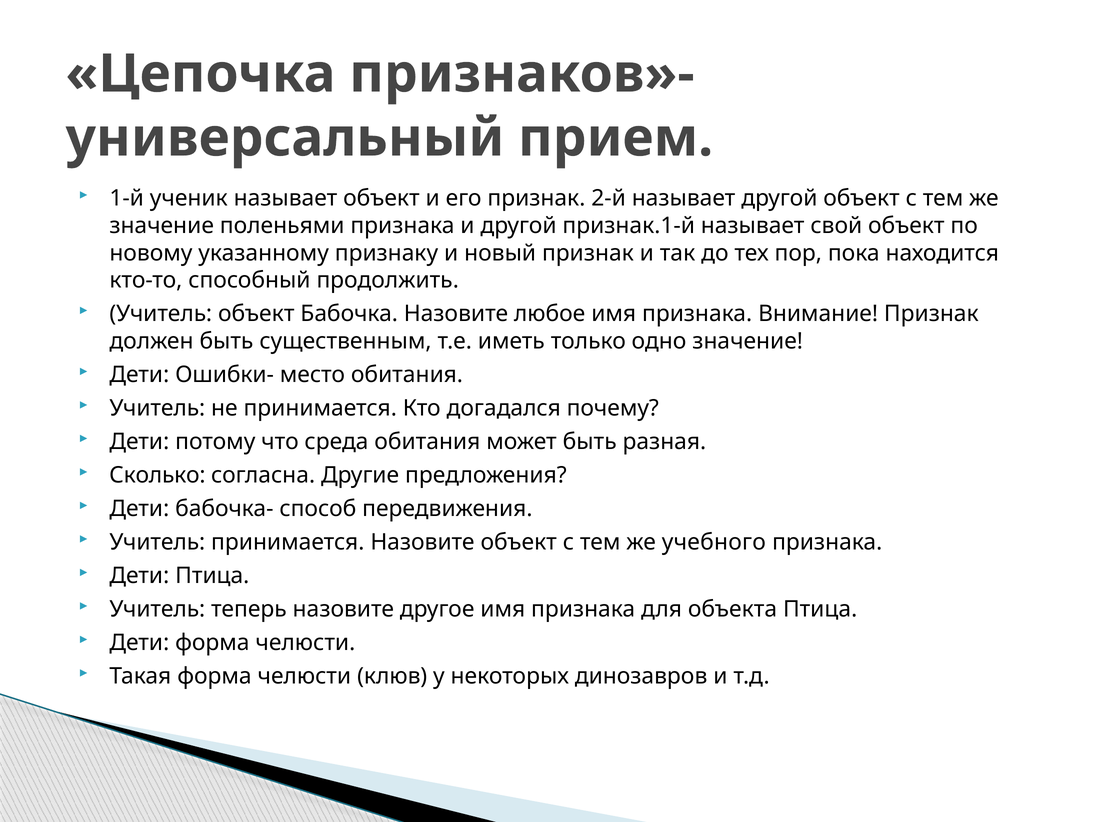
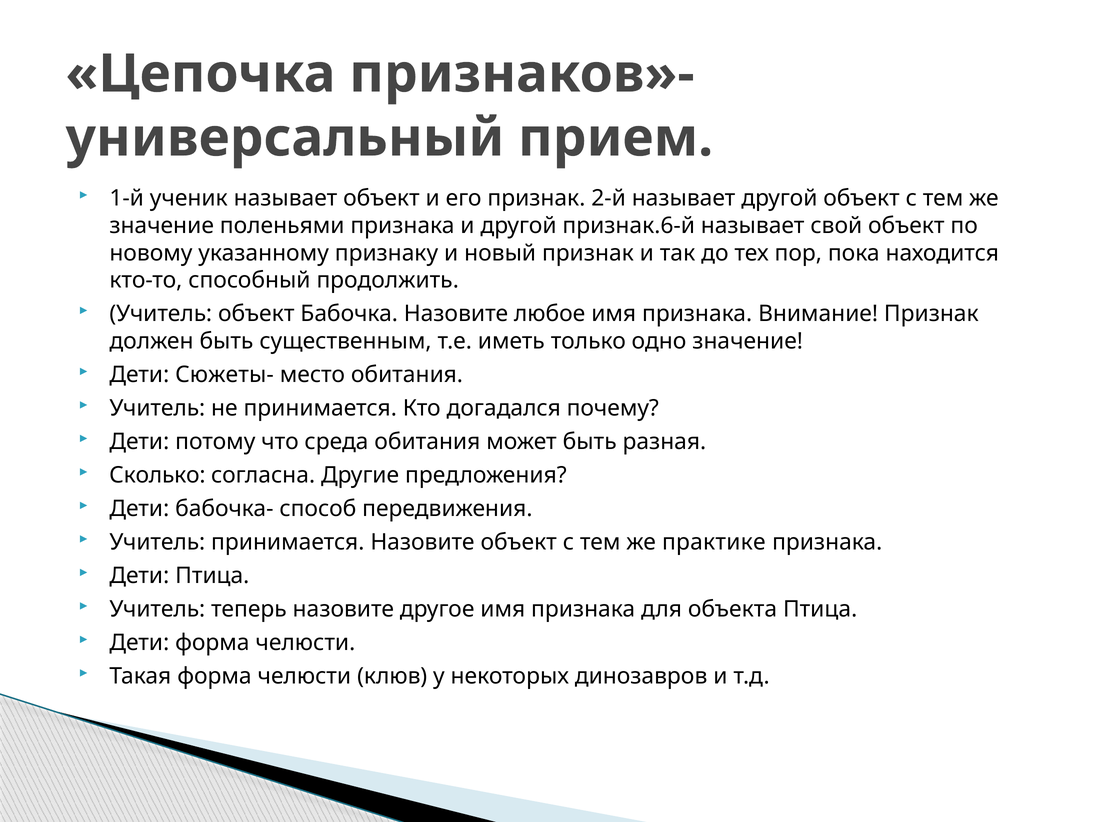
признак.1-й: признак.1-й -> признак.6-й (629, 226)
Ошибки-: Ошибки- -> Сюжеты- (224, 375)
учебного: учебного -> практике (714, 542)
